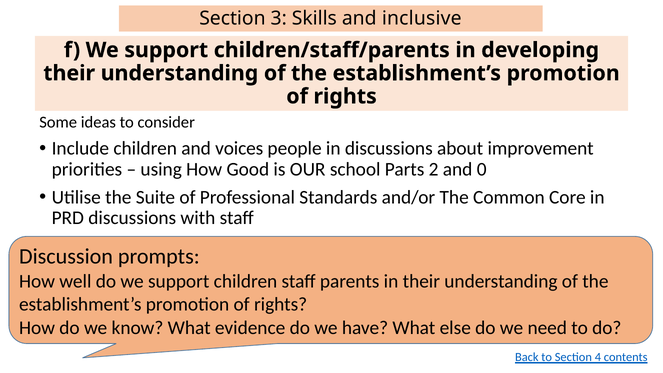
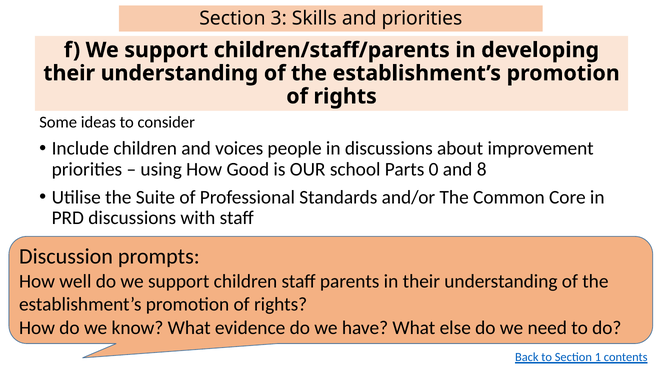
and inclusive: inclusive -> priorities (422, 18)
2: 2 -> 0 (434, 169)
0: 0 -> 8 (482, 169)
4: 4 -> 1 (598, 357)
